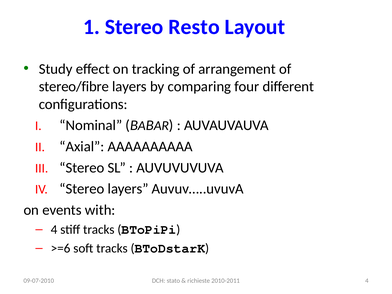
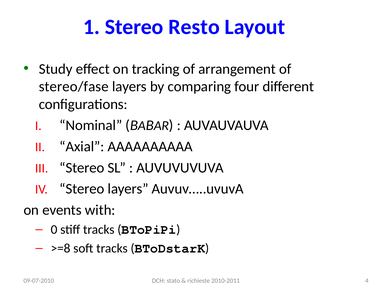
stereo/fibre: stereo/fibre -> stereo/fase (74, 87)
4: 4 -> 0 (54, 230)
>=6: >=6 -> >=8 (61, 248)
